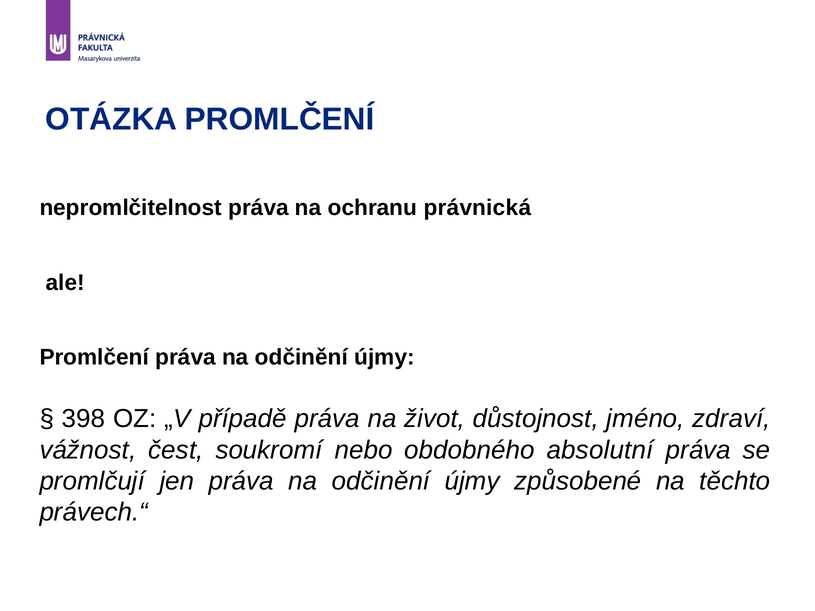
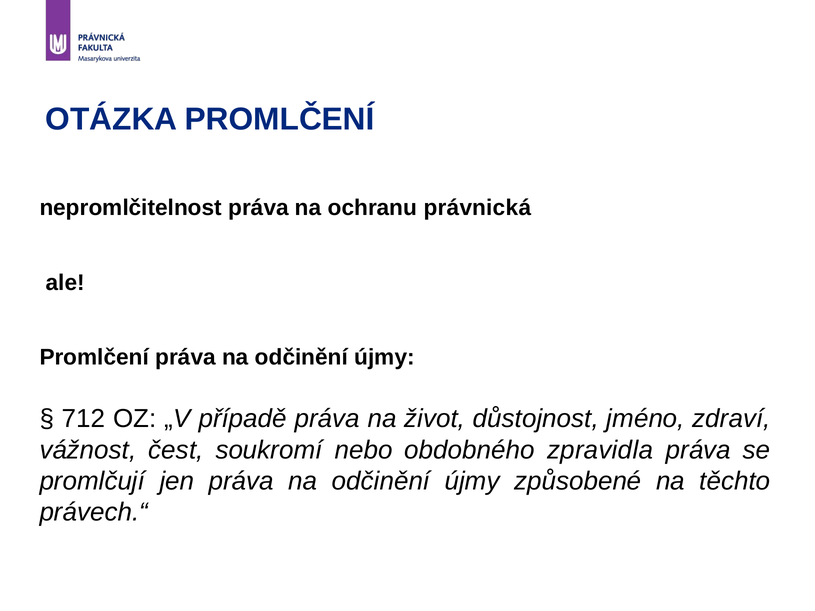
398: 398 -> 712 (84, 419)
absolutní: absolutní -> zpravidla (600, 450)
